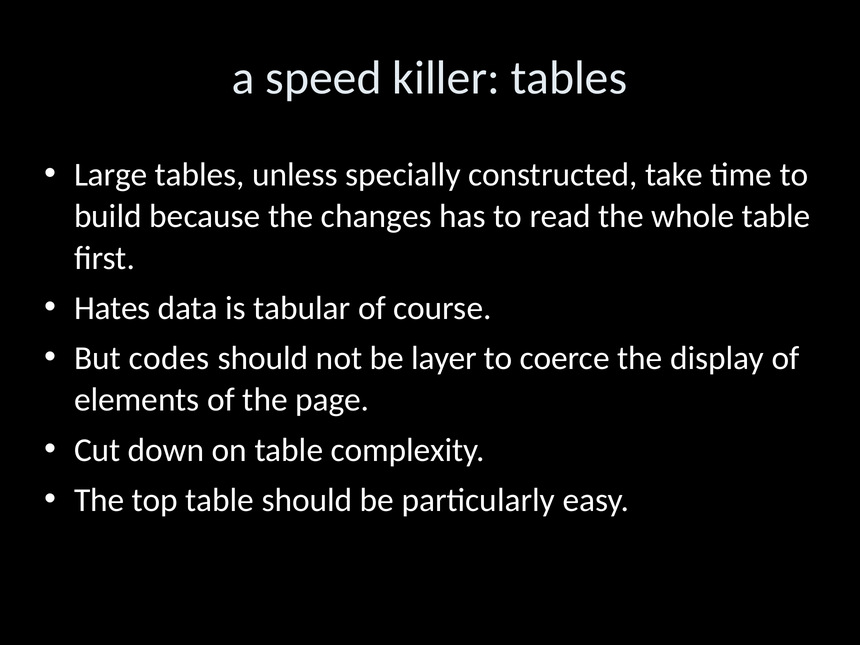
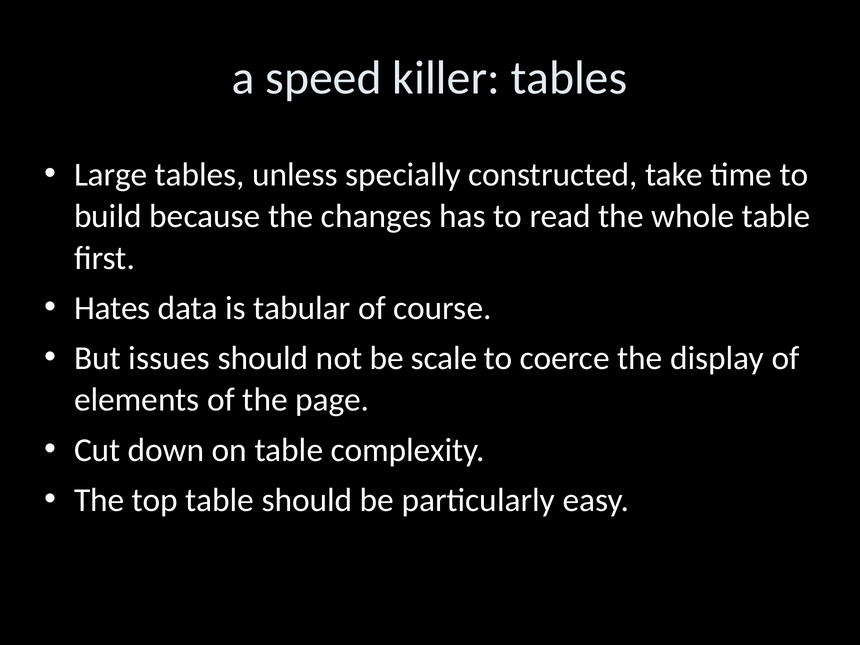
codes: codes -> issues (169, 358)
layer: layer -> scale (444, 358)
